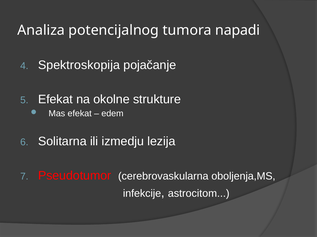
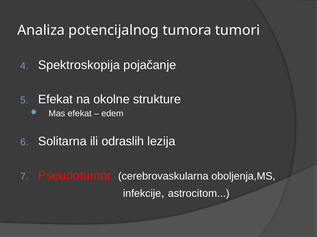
napadi: napadi -> tumori (238, 30)
izmedju: izmedju -> odraslih (123, 142)
